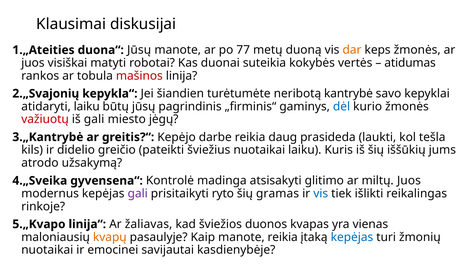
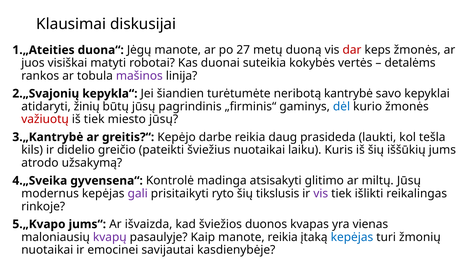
duona“ Jūsų: Jūsų -> Jėgų (139, 50)
77: 77 -> 27 (243, 50)
dar colour: orange -> red (352, 50)
atidumas: atidumas -> detalėms (410, 63)
mašinos colour: red -> purple (139, 76)
atidaryti laiku: laiku -> žinių (87, 106)
iš gali: gali -> tiek (94, 119)
miesto jėgų: jėgų -> jūsų (164, 119)
miltų Juos: Juos -> Jūsų (409, 181)
gramas: gramas -> tikslusis (278, 193)
vis colour: blue -> purple (321, 193)
linija“: linija“ -> jums“ (87, 224)
žaliavas: žaliavas -> išvaizda (149, 224)
kvapų colour: orange -> purple (110, 237)
